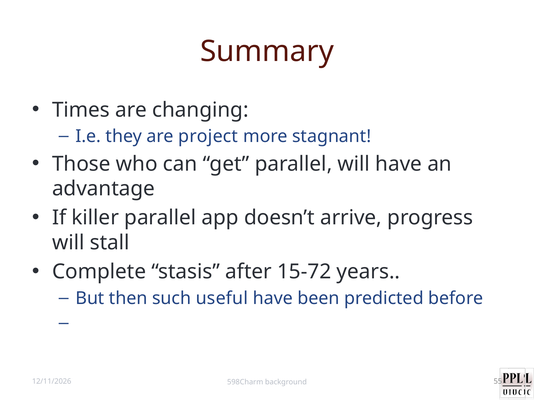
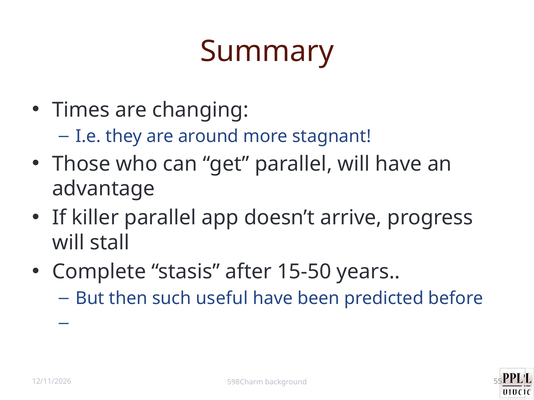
project: project -> around (208, 137)
15-72: 15-72 -> 15-50 (304, 272)
